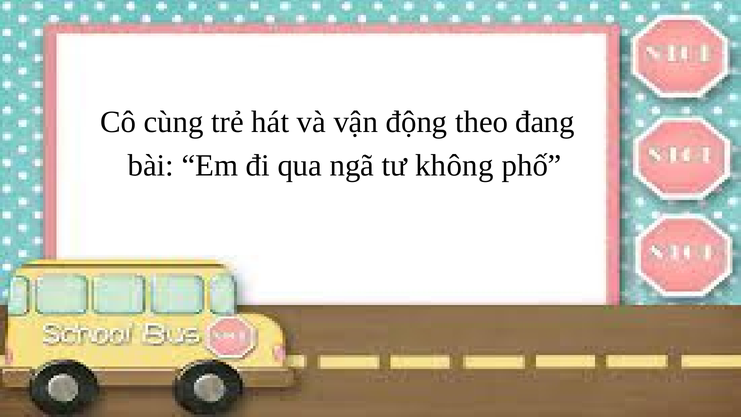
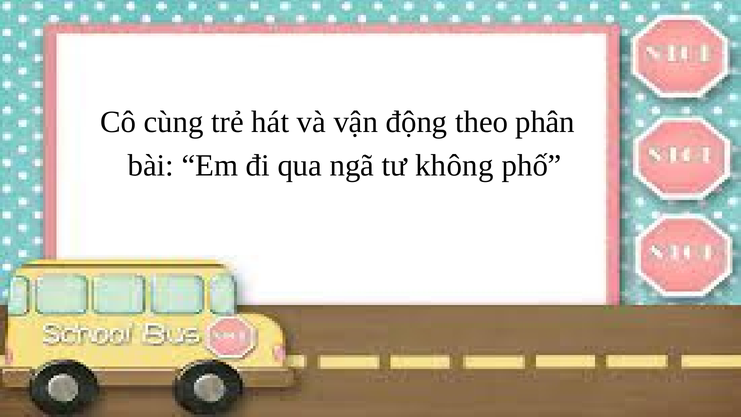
đang: đang -> phân (545, 122)
